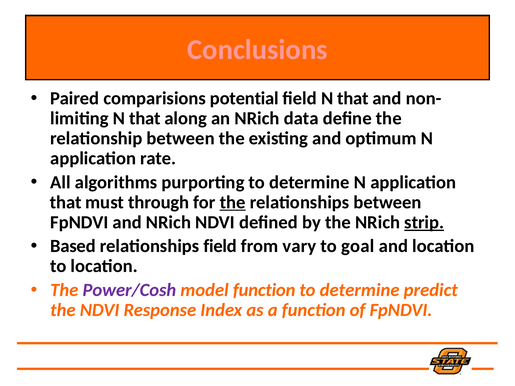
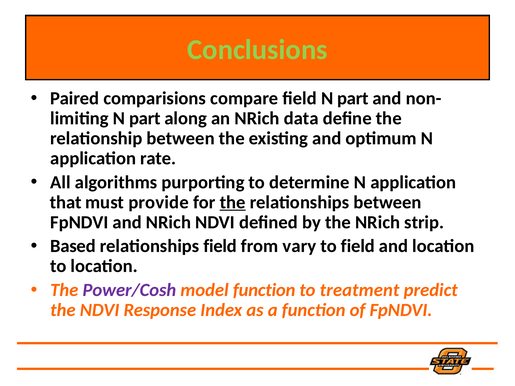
Conclusions colour: pink -> light green (257, 50)
potential: potential -> compare (244, 98)
field N that: that -> part (353, 98)
that: that -> part (145, 118)
through: through -> provide (159, 202)
strip underline: present -> none (424, 222)
to goal: goal -> field (358, 246)
determine: determine -> treatment (360, 290)
